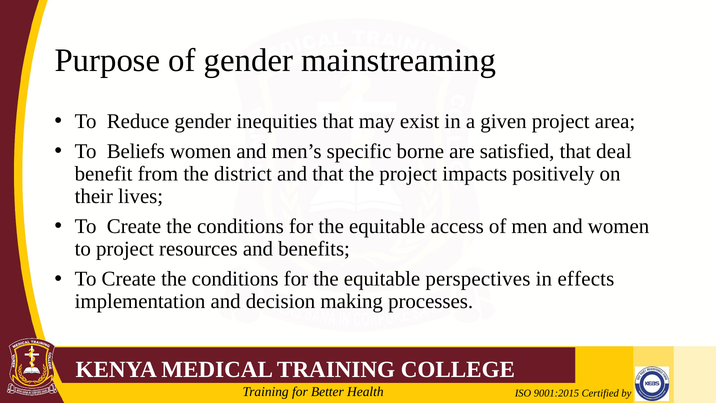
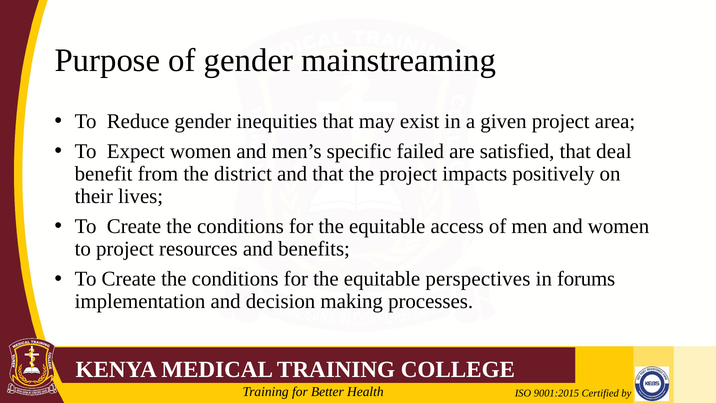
Beliefs: Beliefs -> Expect (136, 151)
borne: borne -> failed (420, 151)
effects: effects -> forums (586, 279)
